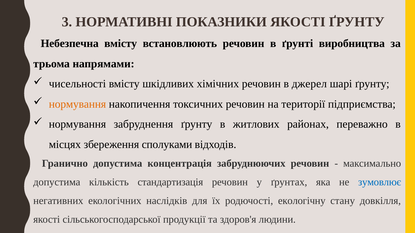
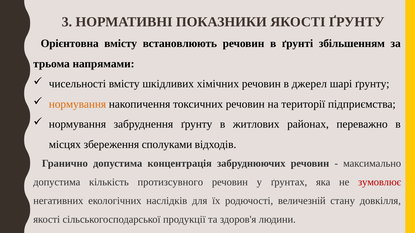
Небезпечна: Небезпечна -> Орієнтовна (70, 44)
виробництва: виробництва -> збільшенням (352, 44)
стандартизація: стандартизація -> протизсувного (170, 182)
зумовлює colour: blue -> red (380, 182)
екологічну: екологічну -> величезній (302, 201)
